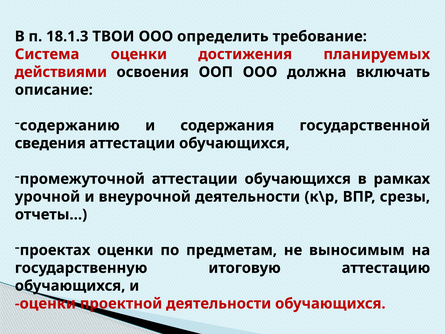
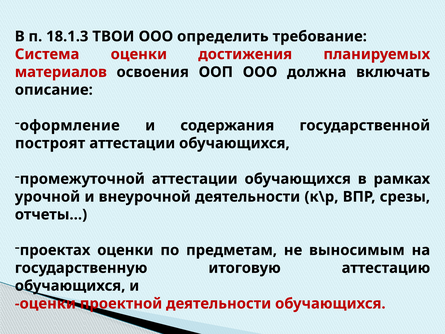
действиями: действиями -> материалов (61, 72)
содержанию: содержанию -> оформление (70, 125)
сведения: сведения -> построят (50, 143)
